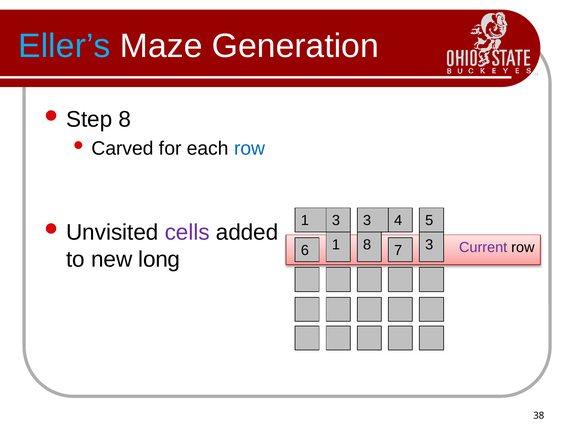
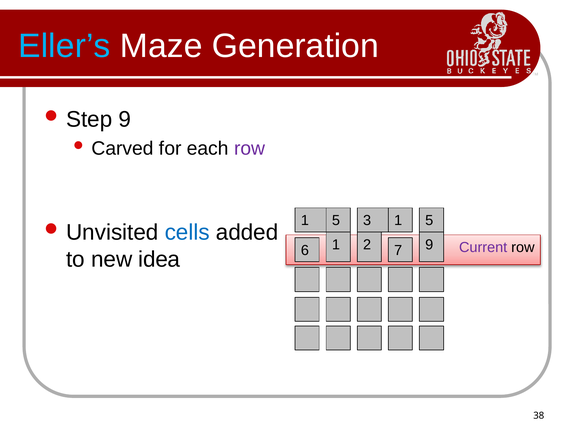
8: 8 -> 9 (125, 119)
row colour: blue -> purple (250, 148)
3: 3 -> 5 (336, 220)
3 4: 4 -> 1 (398, 220)
cells colour: purple -> blue (187, 232)
1 8: 8 -> 2 (367, 244)
7 3: 3 -> 9 (429, 244)
long: long -> idea (159, 259)
